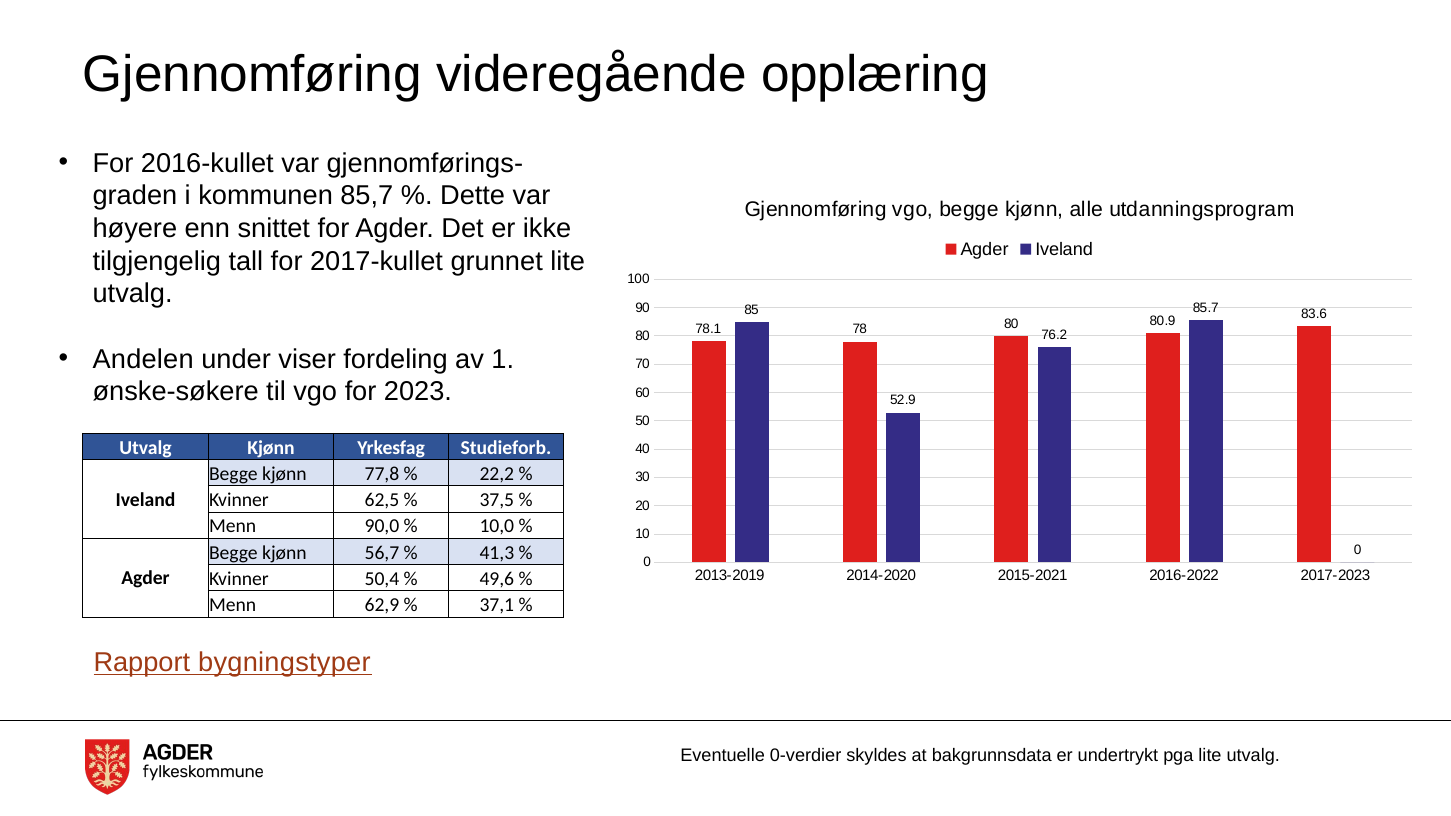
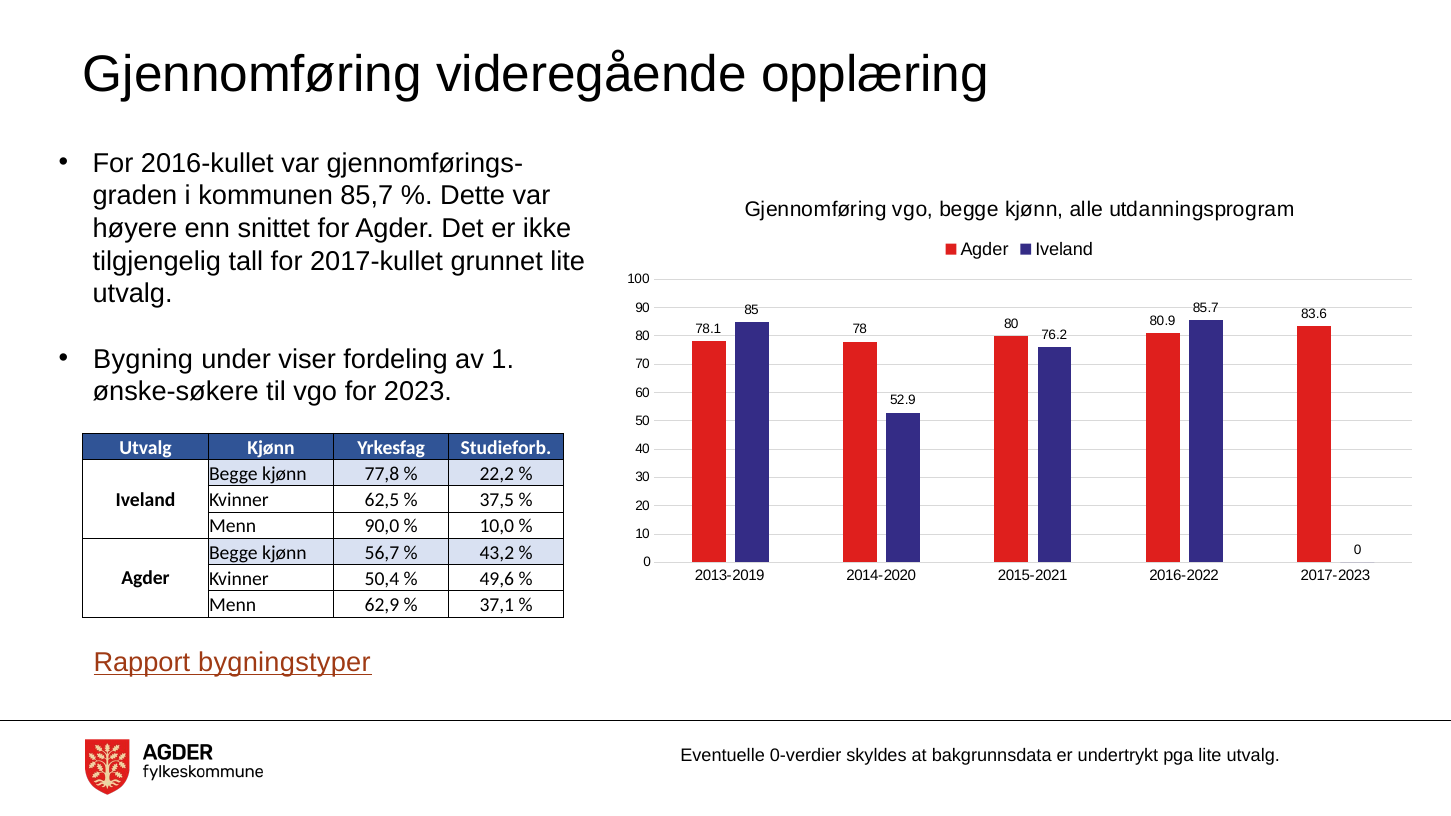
Andelen: Andelen -> Bygning (143, 359)
41,3: 41,3 -> 43,2 (497, 553)
